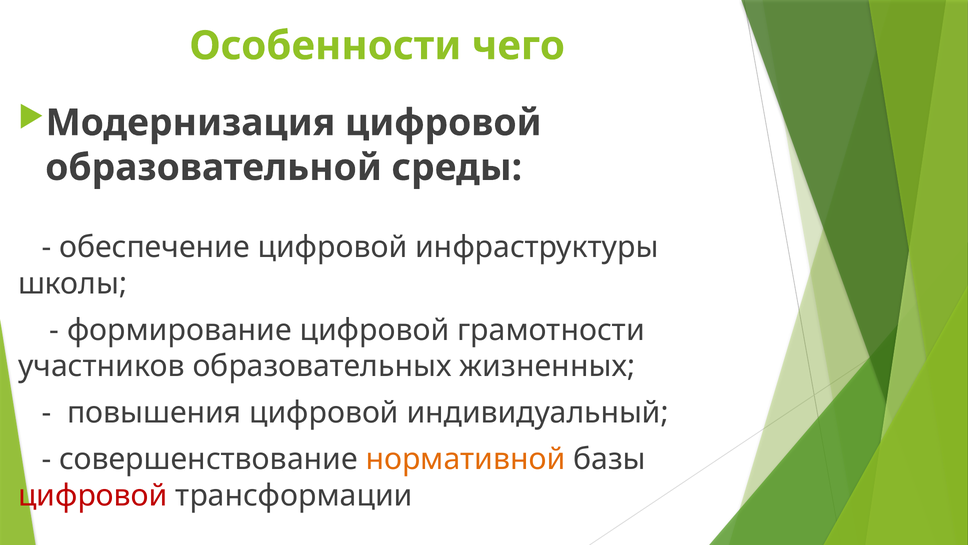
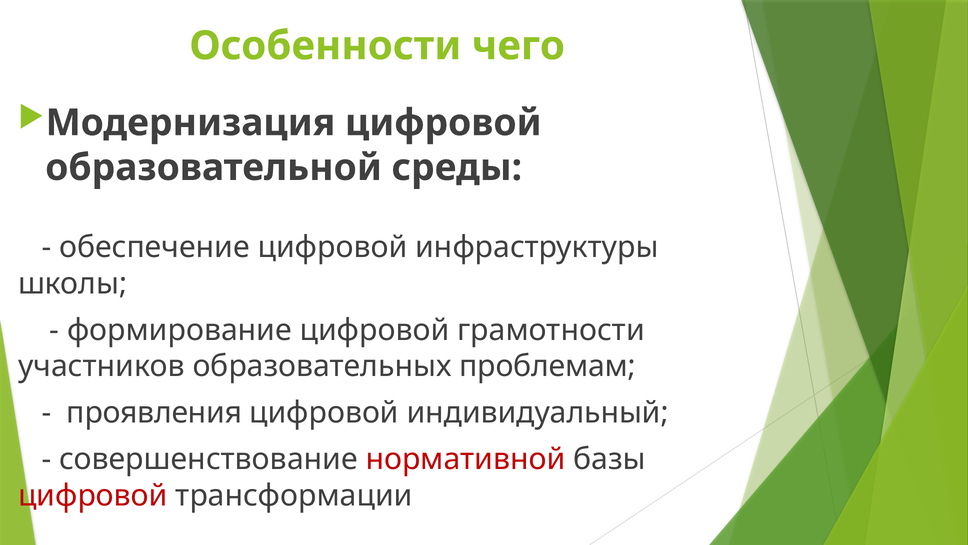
жизненных: жизненных -> проблемам (548, 366)
повышения: повышения -> проявления (154, 412)
нормативной colour: orange -> red (466, 459)
